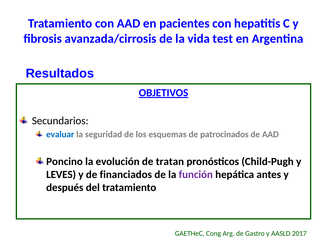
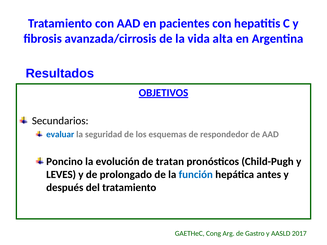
test: test -> alta (223, 39)
patrocinados: patrocinados -> respondedor (224, 135)
financiados: financiados -> prolongado (126, 175)
función colour: purple -> blue (196, 175)
